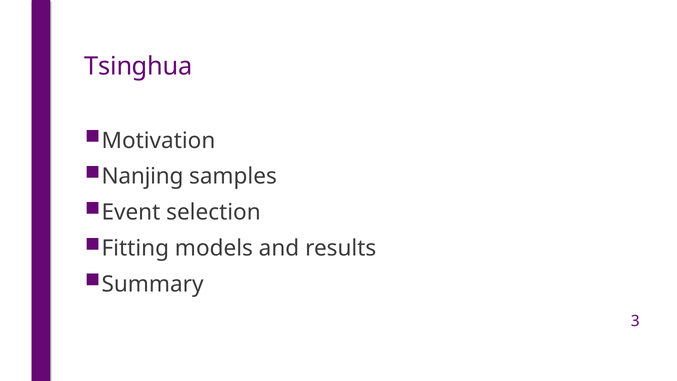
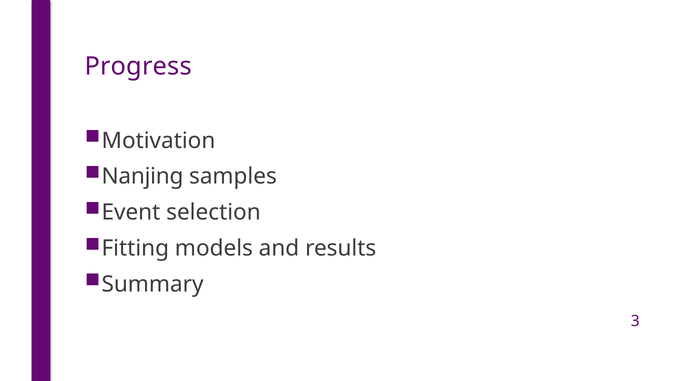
Tsinghua: Tsinghua -> Progress (138, 67)
